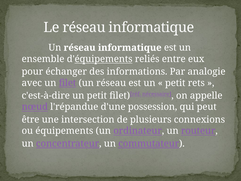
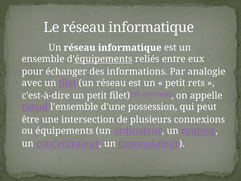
l'répandue: l'répandue -> l'ensemble (74, 107)
